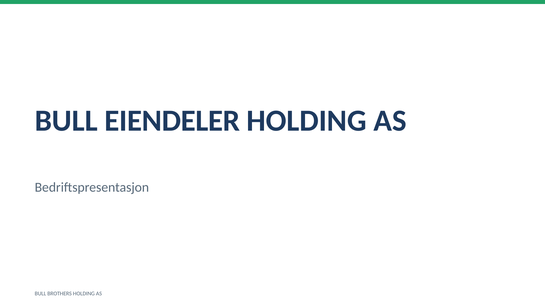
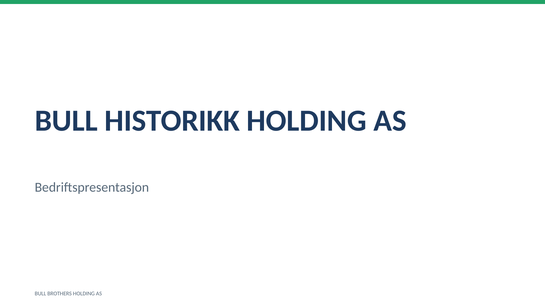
EIENDELER: EIENDELER -> HISTORIKK (172, 121)
